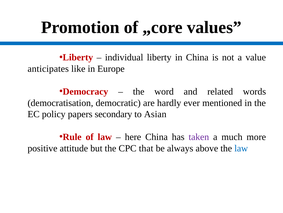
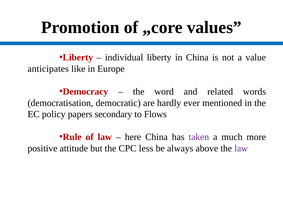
Asian: Asian -> Flows (155, 114)
that: that -> less (146, 148)
law colour: blue -> purple (241, 148)
